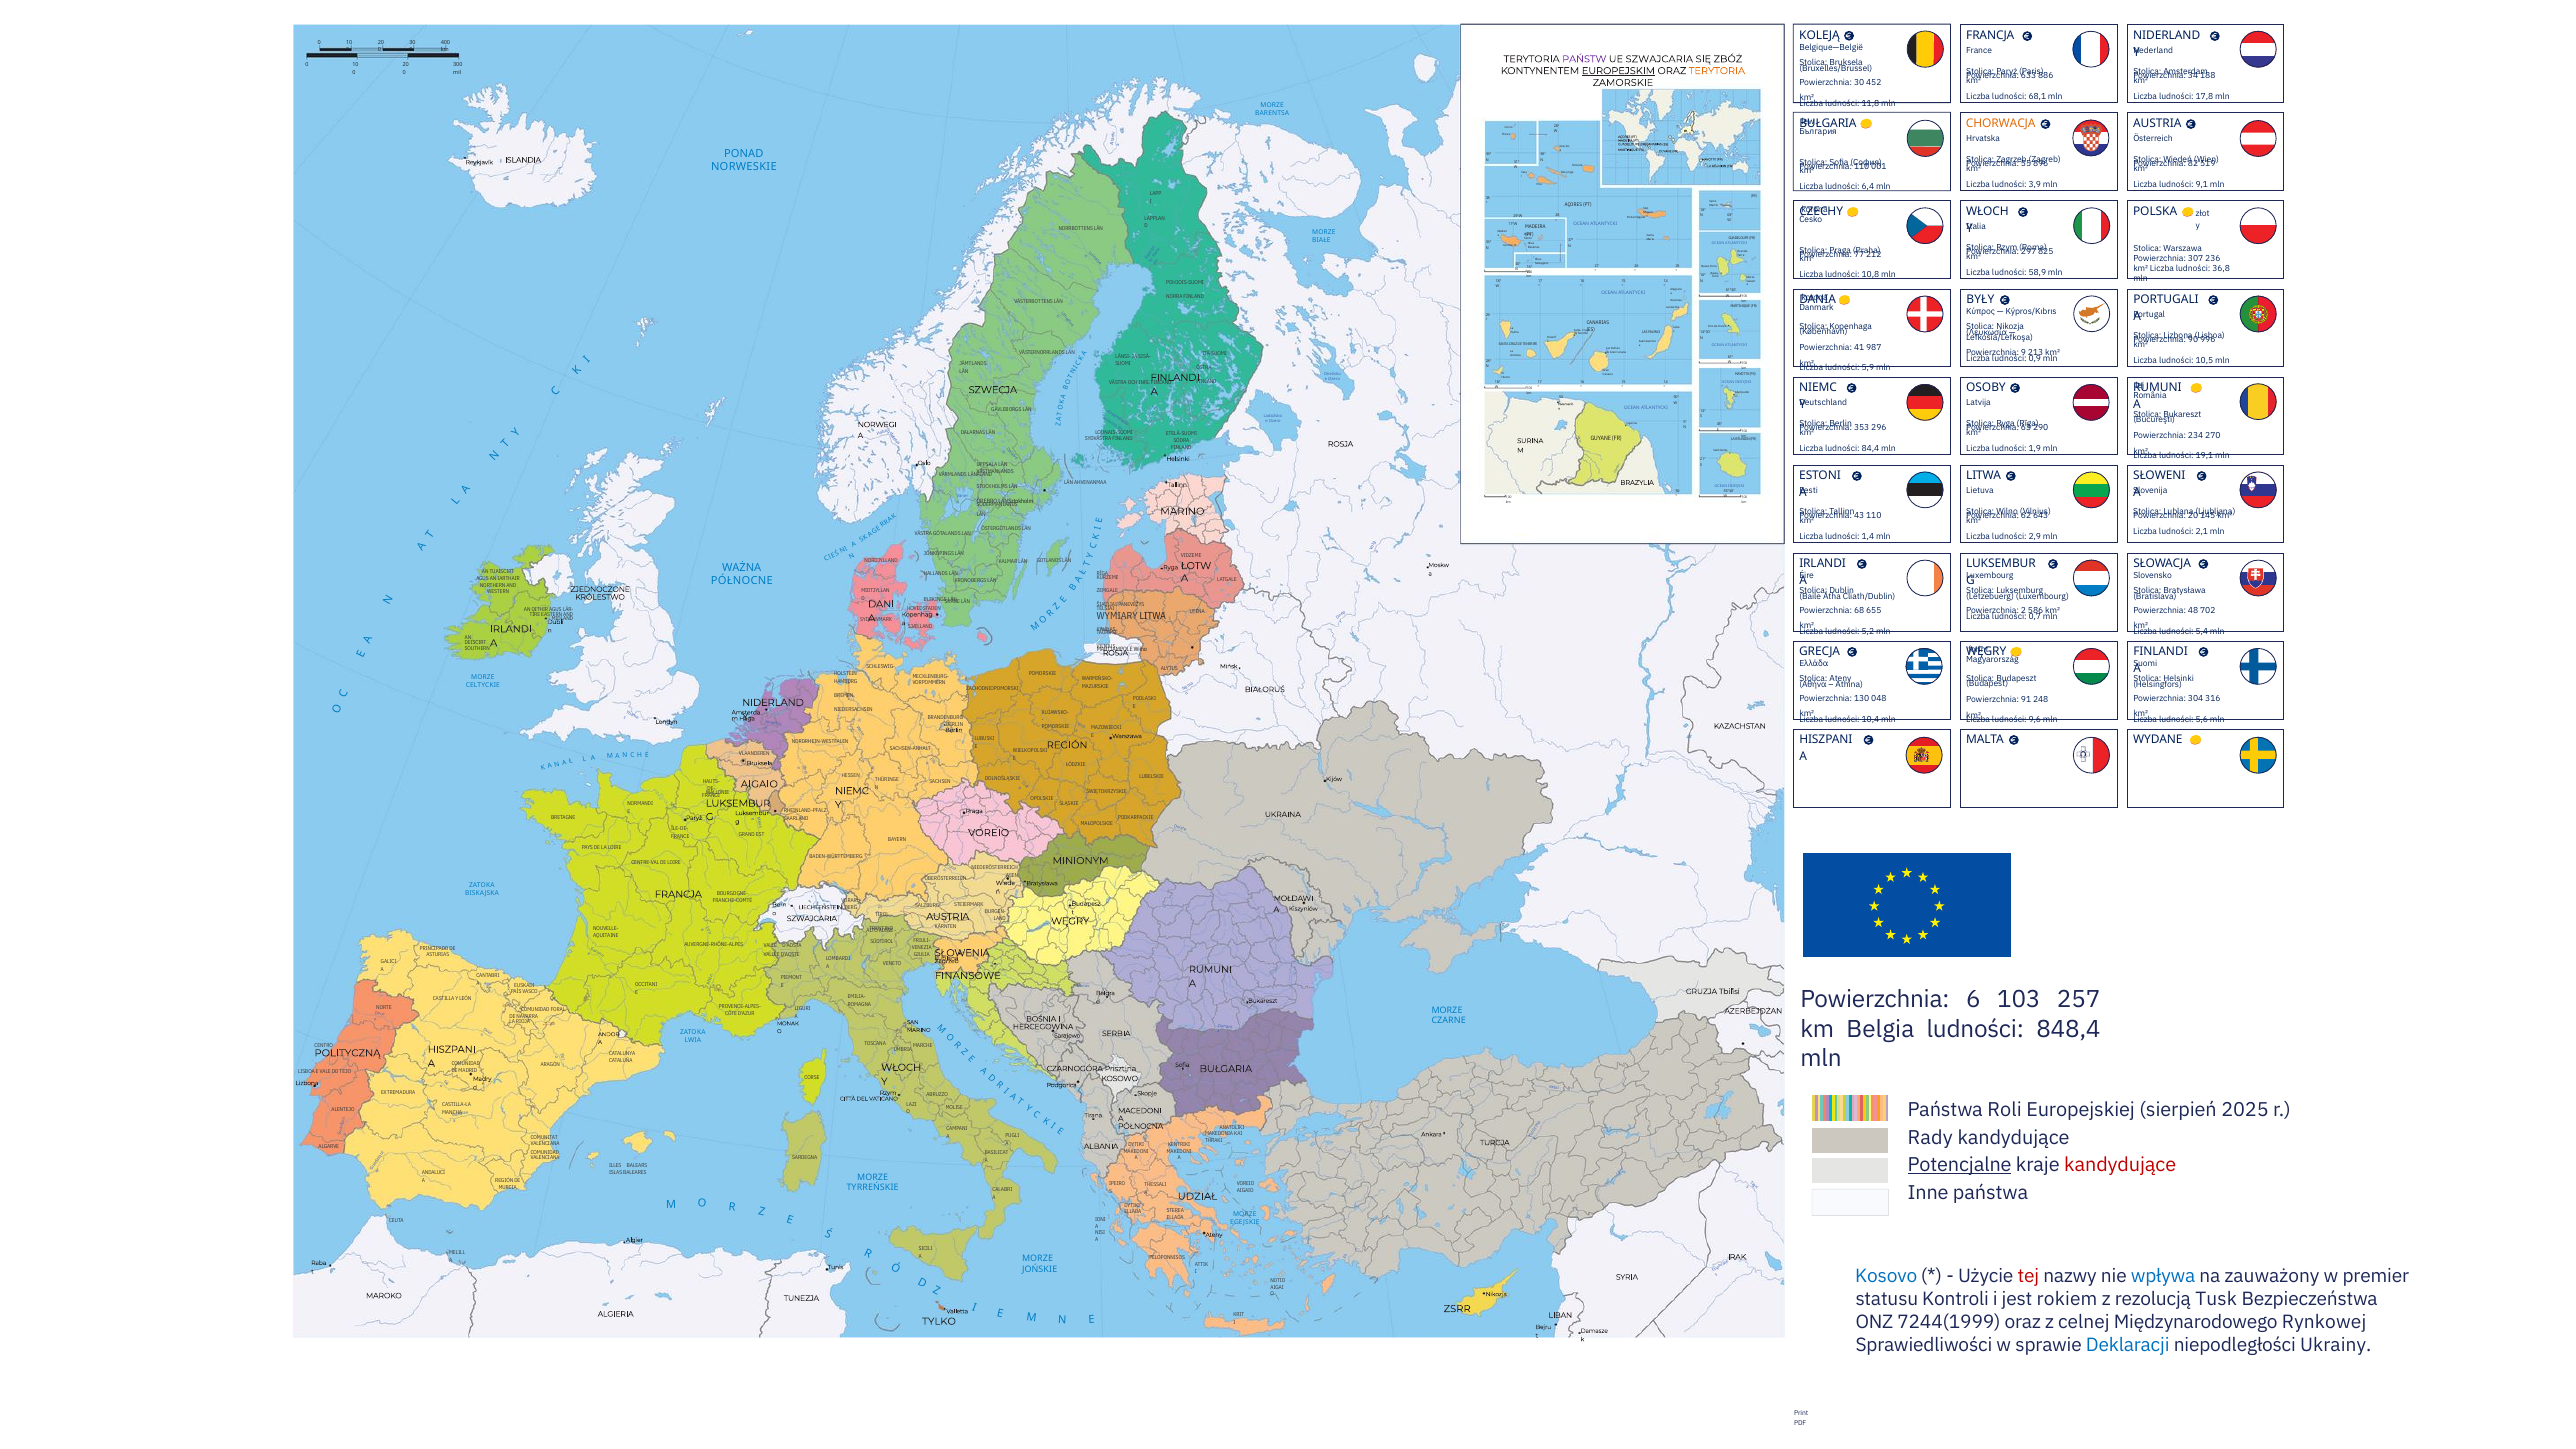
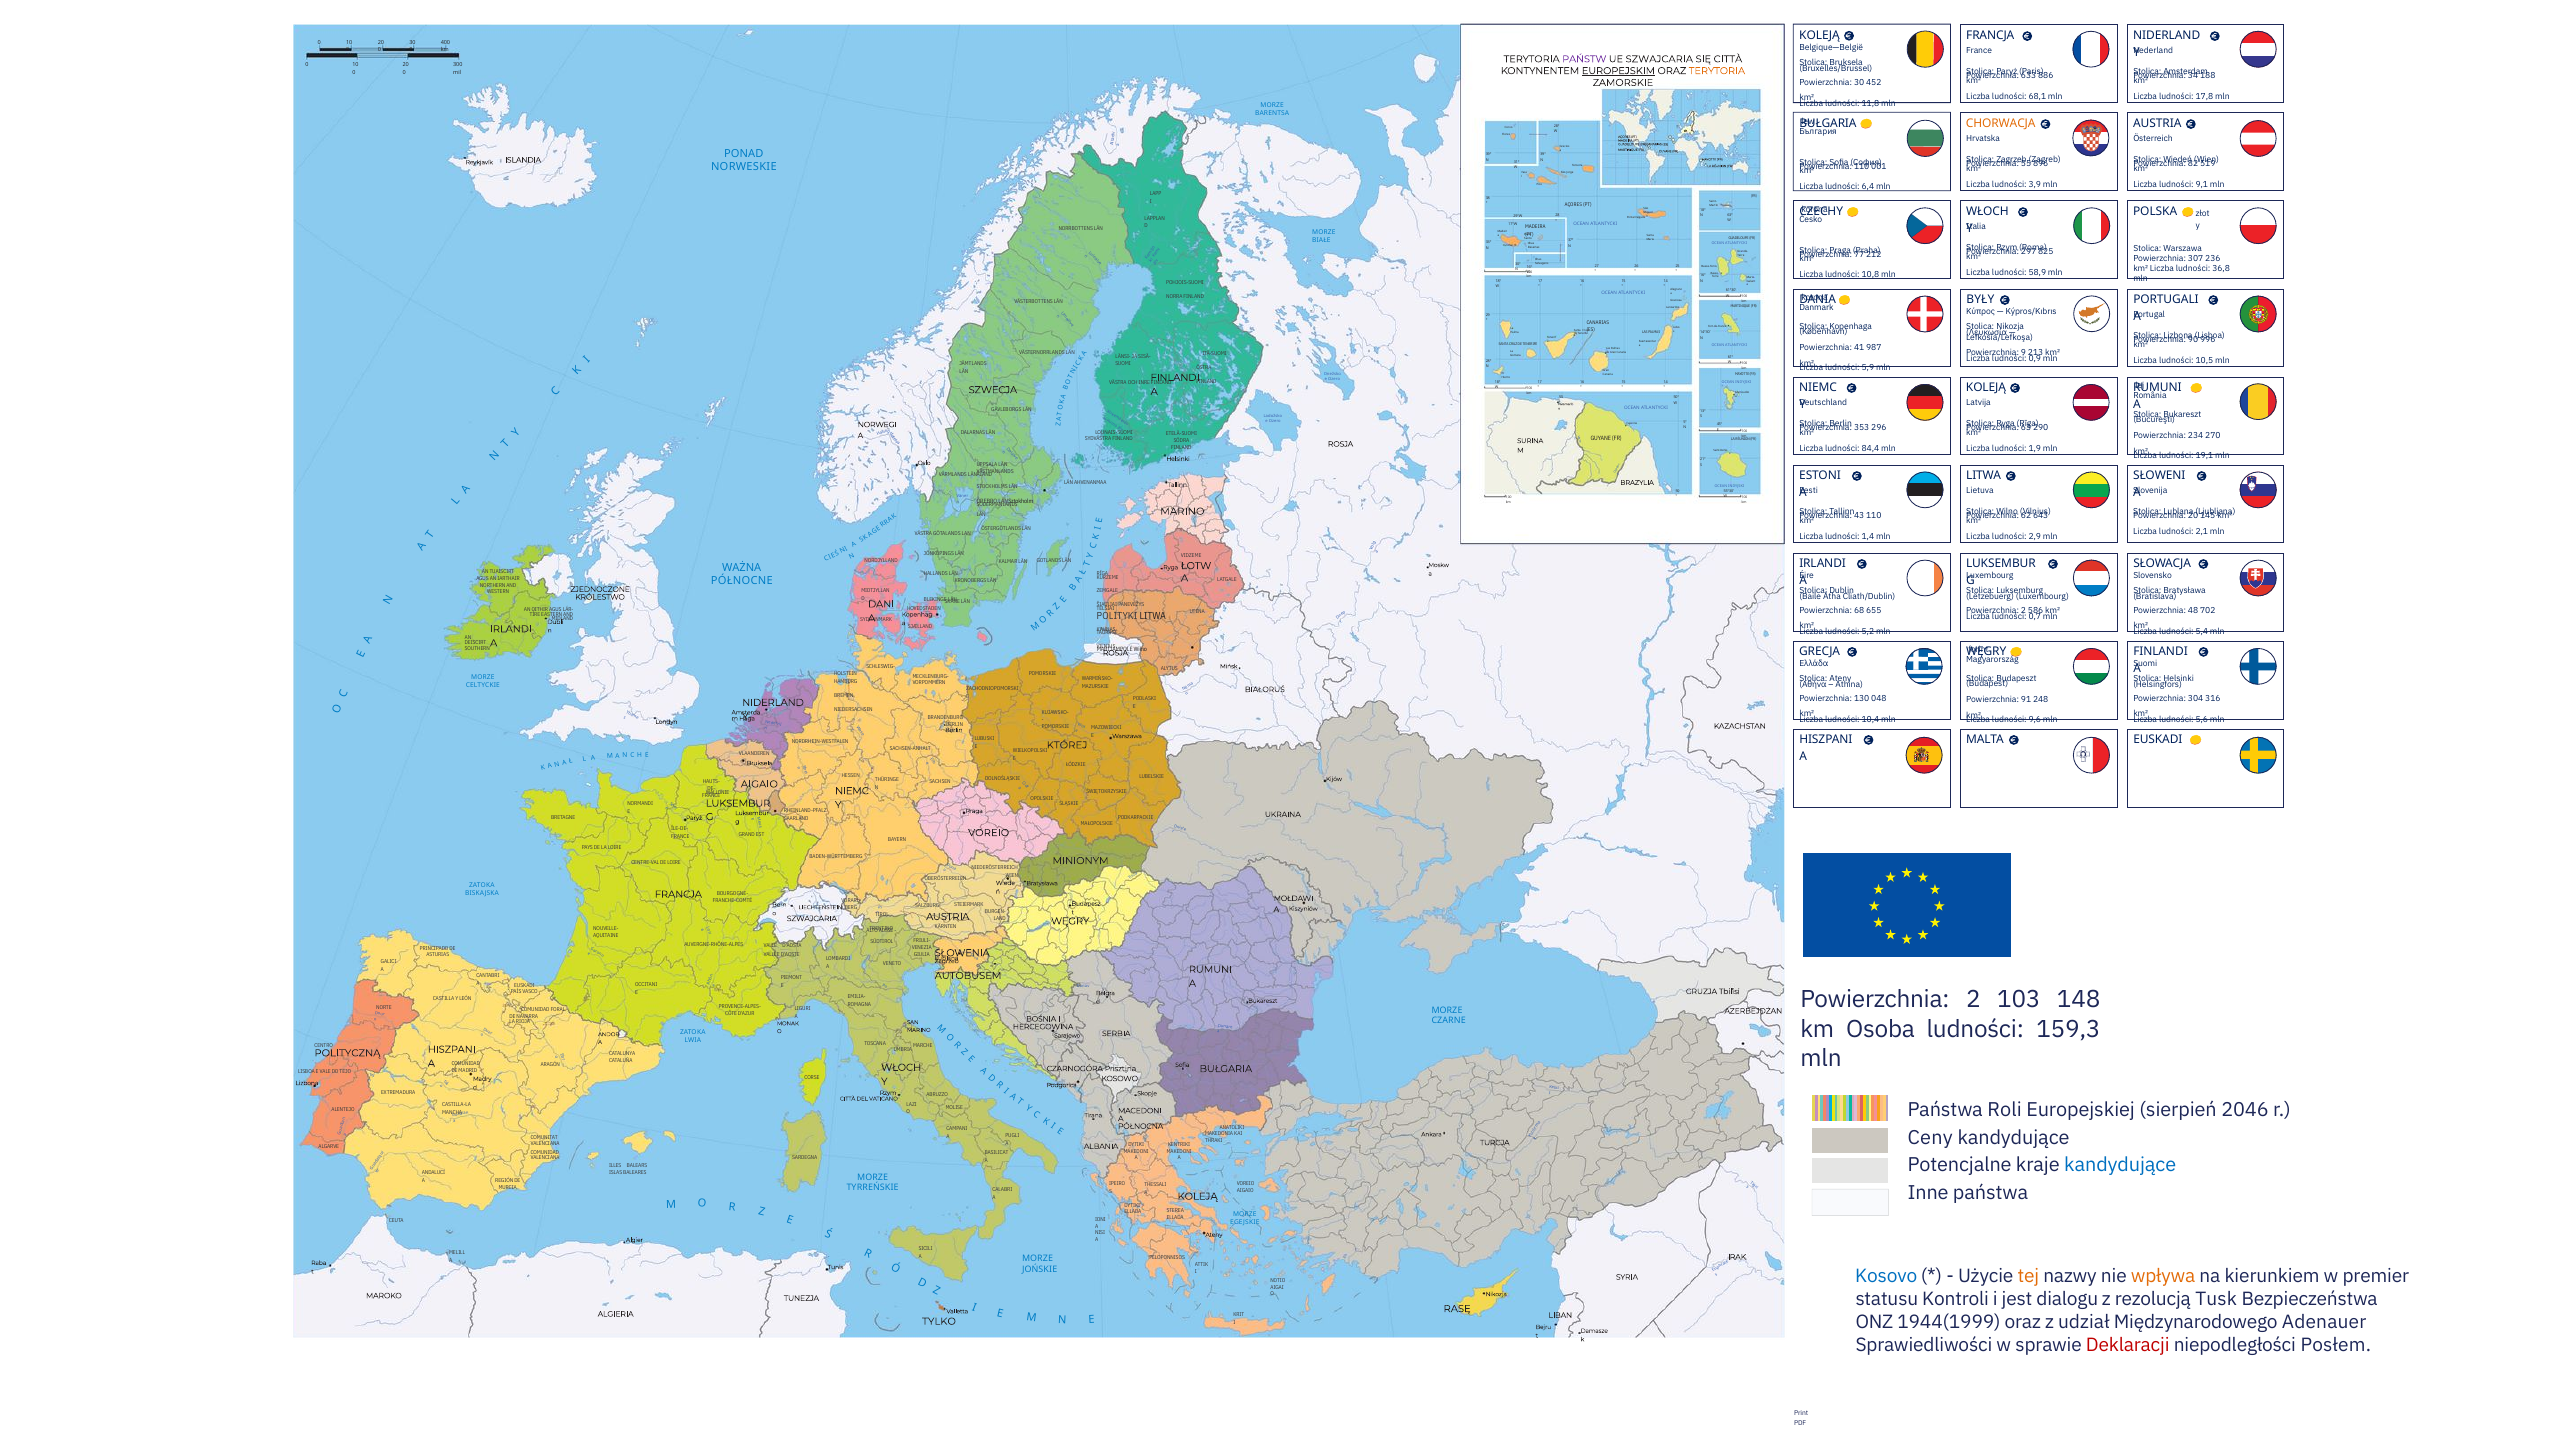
SIĘ ZBÓŻ: ZBÓŻ -> CITTÀ (1728, 59)
OSOBY: OSOBY -> KOLEJĄ (1986, 388)
WYMIARY: WYMIARY -> POLITYKI (1117, 616)
WYDANE: WYDANE -> EUSKADI (2158, 740)
REGIÓN: REGIÓN -> KTÓREJ (1067, 745)
FINANSOWE: FINANSOWE -> AUTOBUSEM (968, 976)
6: 6 -> 2 (1973, 1000)
257: 257 -> 148 (2079, 1000)
Belgia: Belgia -> Osoba (1880, 1029)
848,4: 848,4 -> 159,3 (2068, 1029)
2025: 2025 -> 2046 (2245, 1110)
Rady: Rady -> Ceny (1930, 1138)
Potencjalne underline: present -> none (1960, 1165)
kandydujące colour: red -> blue (2120, 1165)
UDZIAŁ: UDZIAŁ -> KOLEJĄ (1198, 1196)
tej colour: red -> orange (2028, 1276)
wpływa colour: blue -> orange (2163, 1276)
zauważony: zauważony -> kierunkiem (2272, 1276)
rokiem: rokiem -> dialogu (2067, 1299)
ZSRR: ZSRR -> RASĘ (1457, 1309)
7244(1999: 7244(1999 -> 1944(1999 (1949, 1322)
celnej: celnej -> udział (2084, 1322)
Rynkowej: Rynkowej -> Adenauer (2324, 1322)
Deklaracji colour: blue -> red (2128, 1345)
Ukrainy: Ukrainy -> Posłem (2336, 1345)
